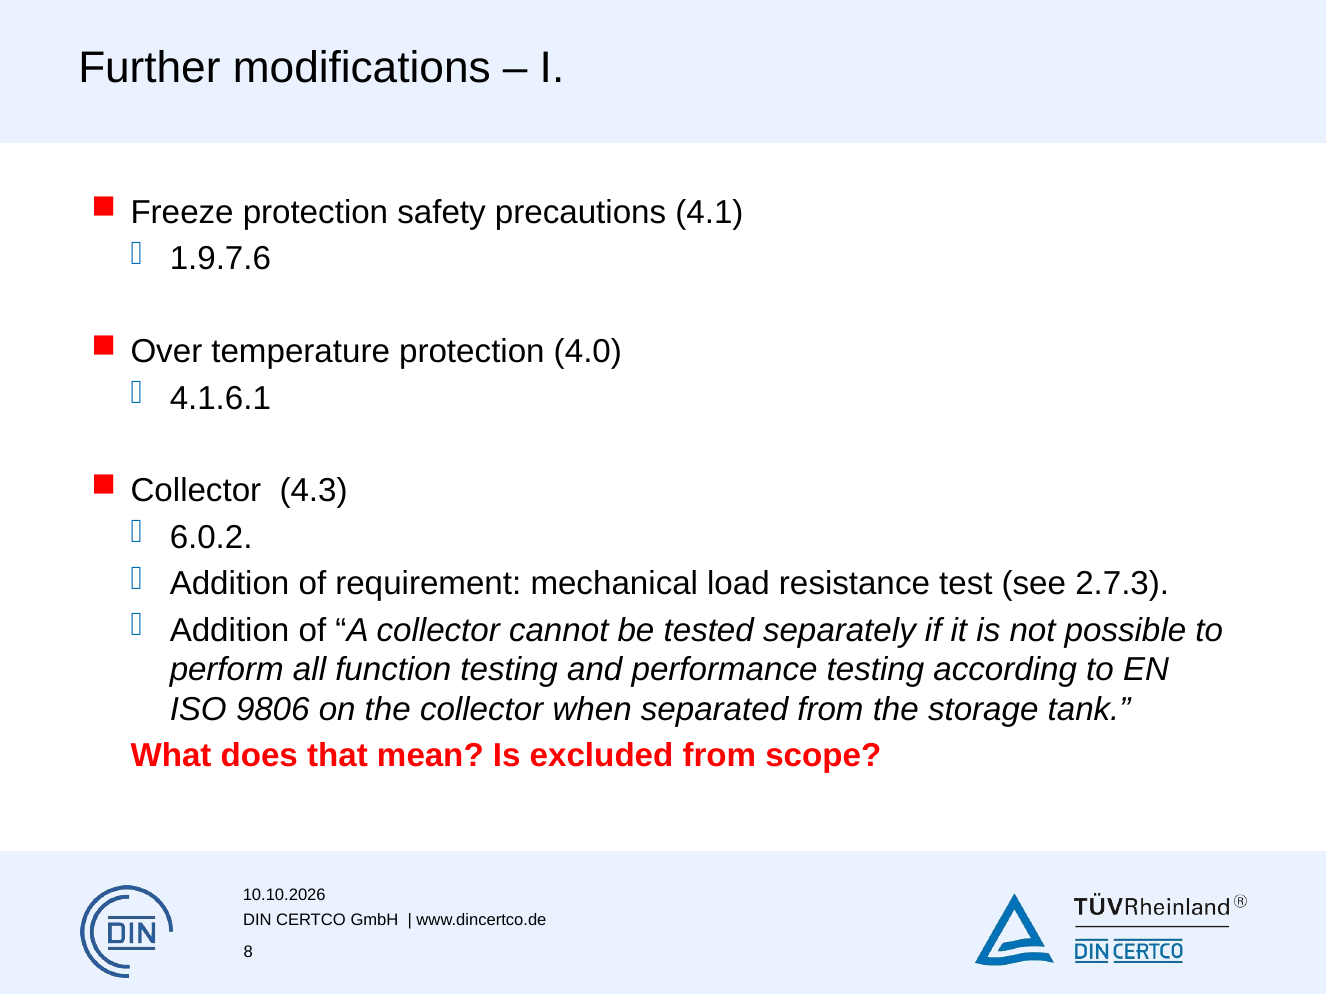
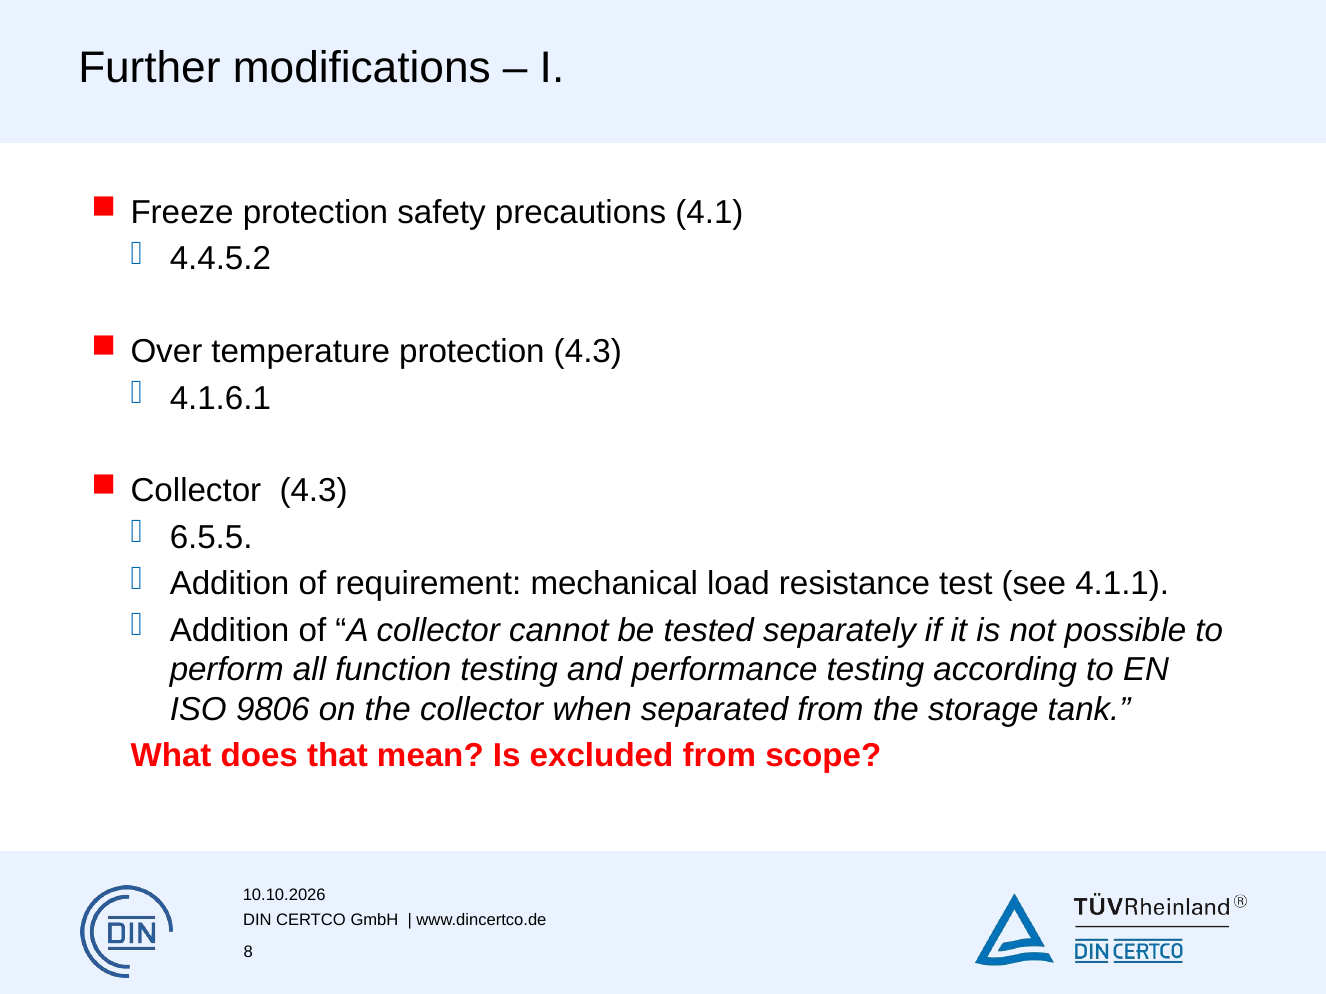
1.9.7.6: 1.9.7.6 -> 4.4.5.2 (220, 259)
protection 4.0: 4.0 -> 4.3 (588, 352)
6.0.2: 6.0.2 -> 6.5.5 (211, 538)
2.7.3: 2.7.3 -> 4.1.1 (1122, 584)
